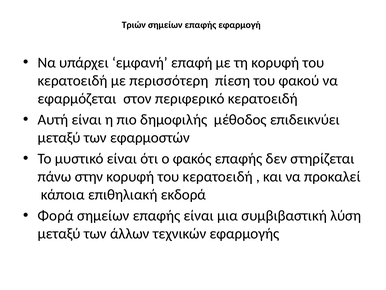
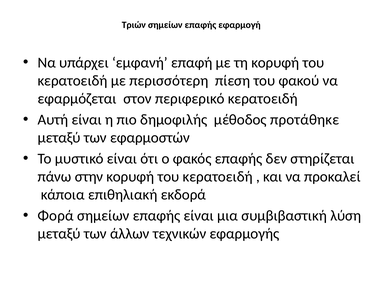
επιδεικνύει: επιδεικνύει -> προτάθηκε (305, 119)
